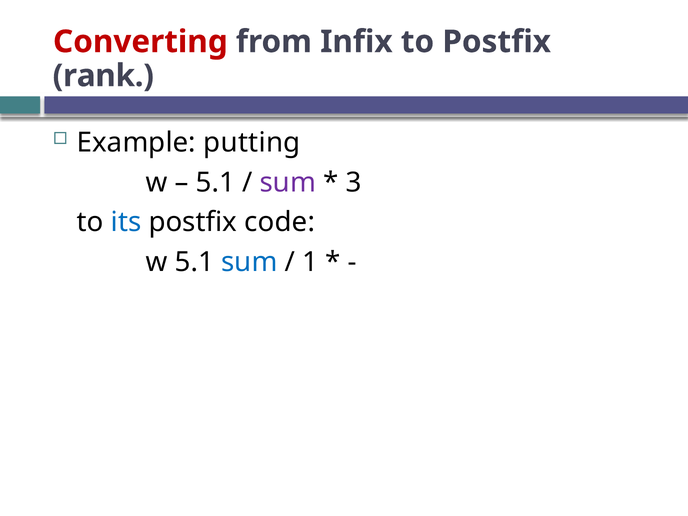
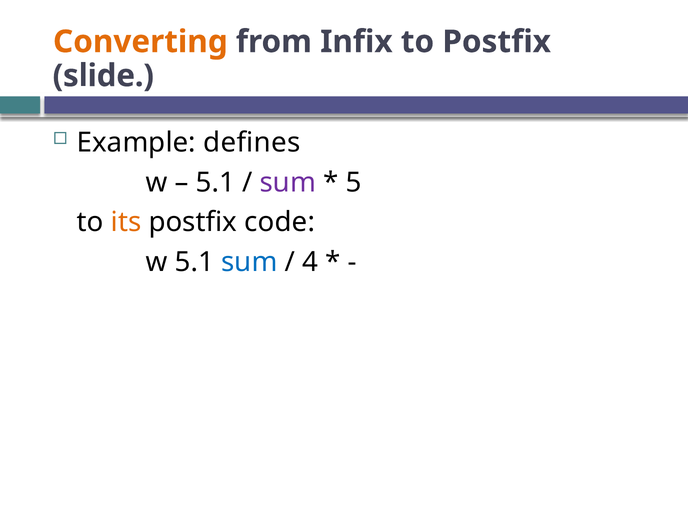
Converting colour: red -> orange (140, 42)
rank: rank -> slide (103, 76)
putting: putting -> defines (252, 142)
3: 3 -> 5 (354, 182)
its colour: blue -> orange (126, 222)
1: 1 -> 4 (310, 262)
